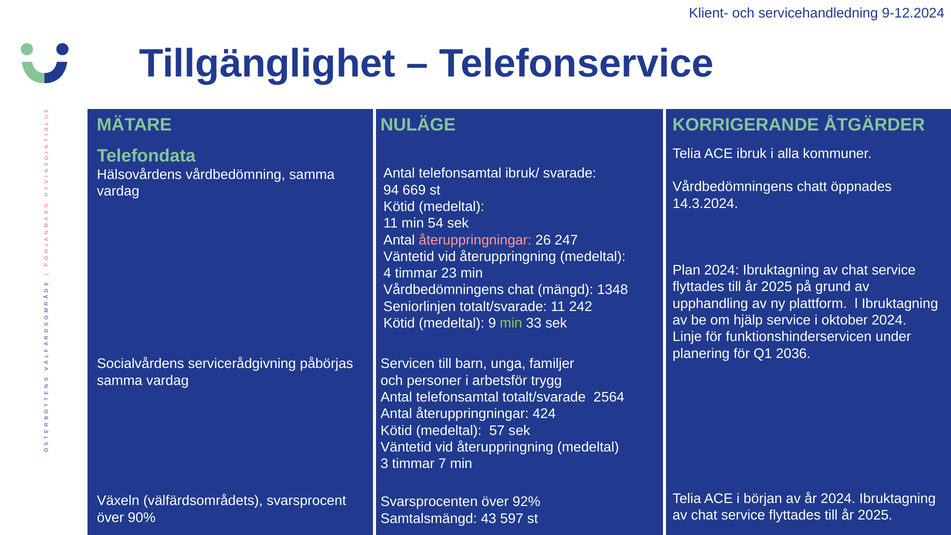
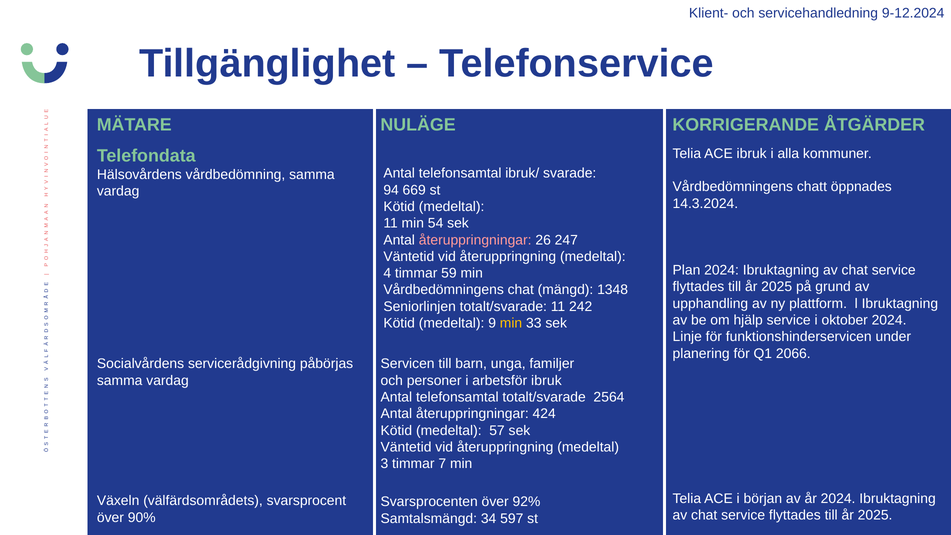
23: 23 -> 59 (449, 273)
min colour: light green -> yellow (511, 323)
2036: 2036 -> 2066 (793, 353)
arbetsför trygg: trygg -> ibruk (546, 380)
43: 43 -> 34 (489, 518)
